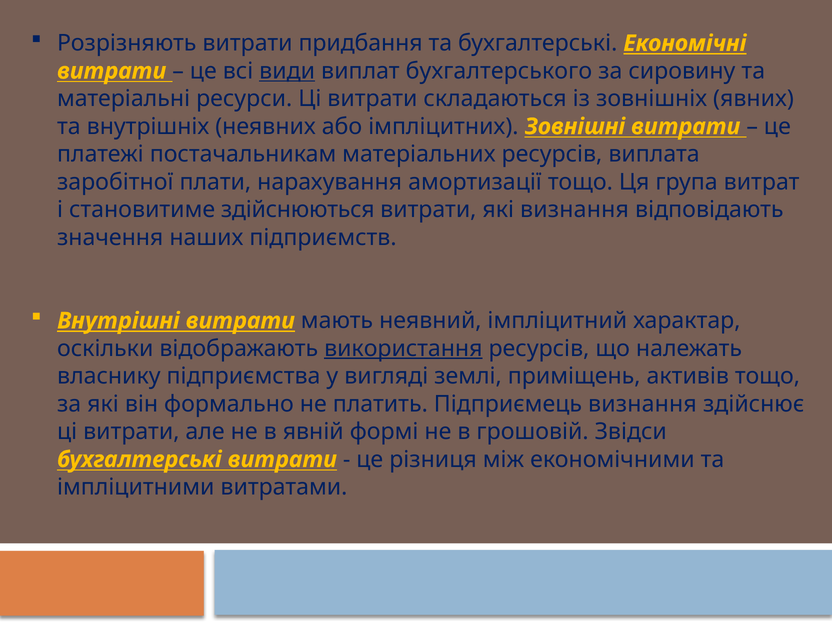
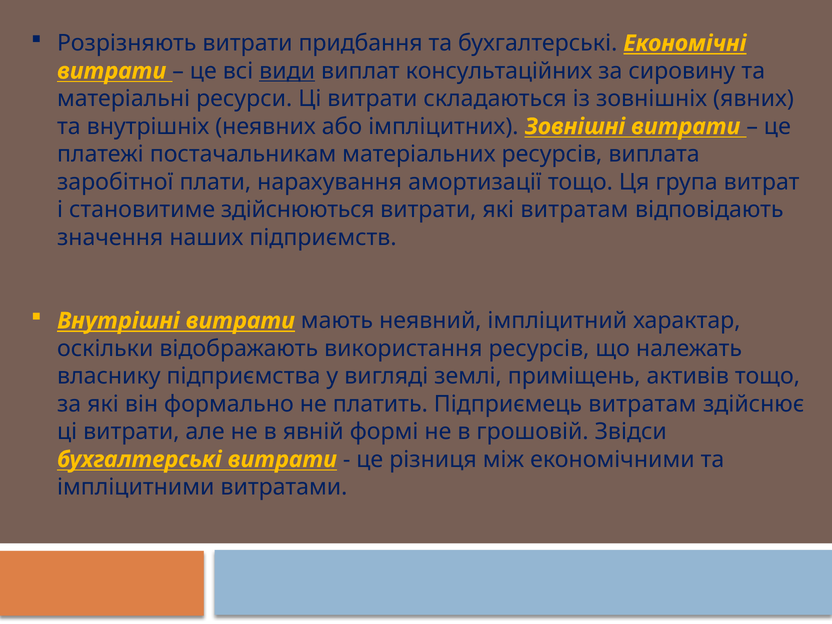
бухгалтерського: бухгалтерського -> консультаційних (499, 71)
які визнання: визнання -> витратам (574, 210)
використання underline: present -> none (403, 348)
Підприємець визнання: визнання -> витратам (642, 404)
